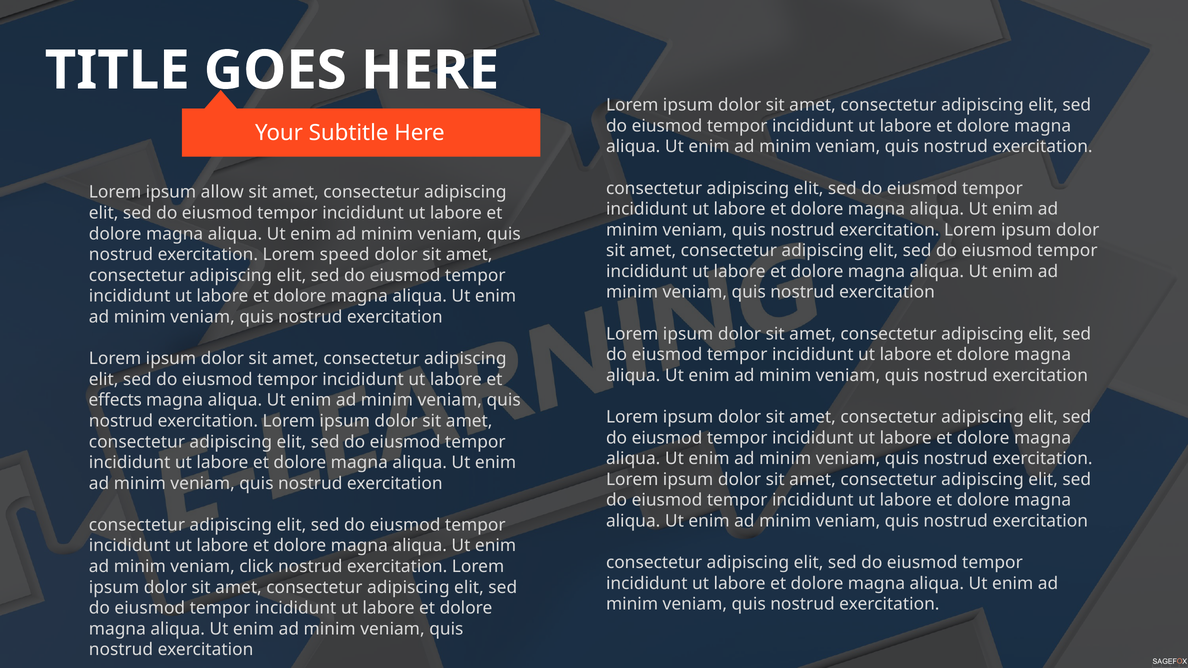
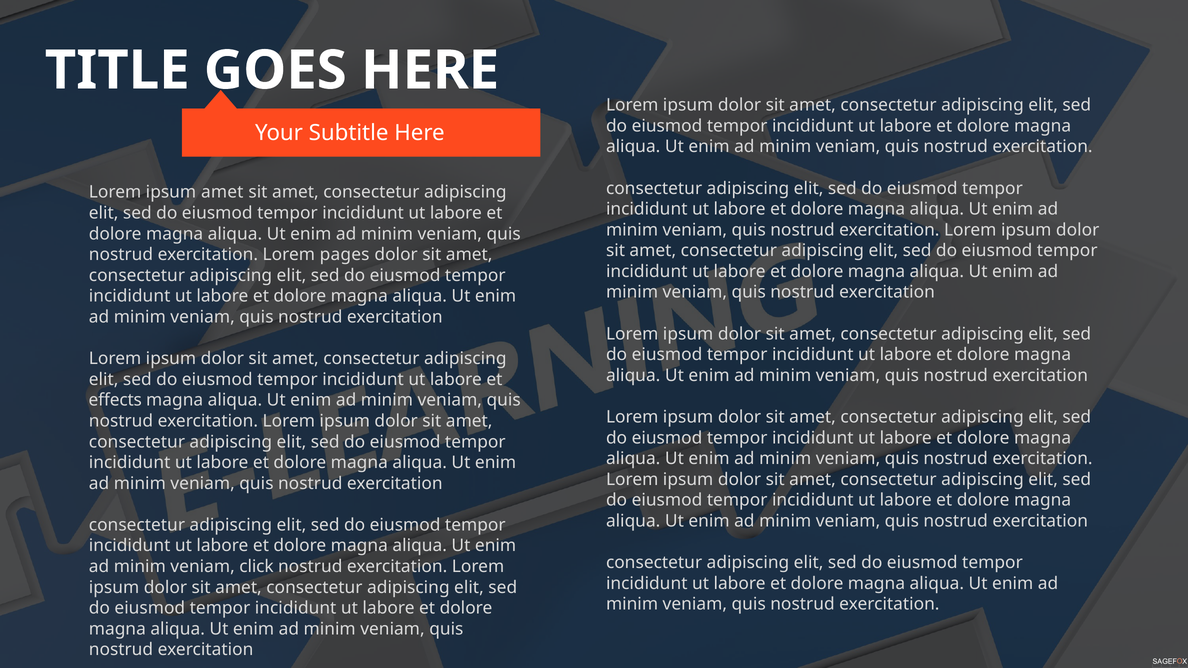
ipsum allow: allow -> amet (222, 192)
speed: speed -> pages (345, 255)
